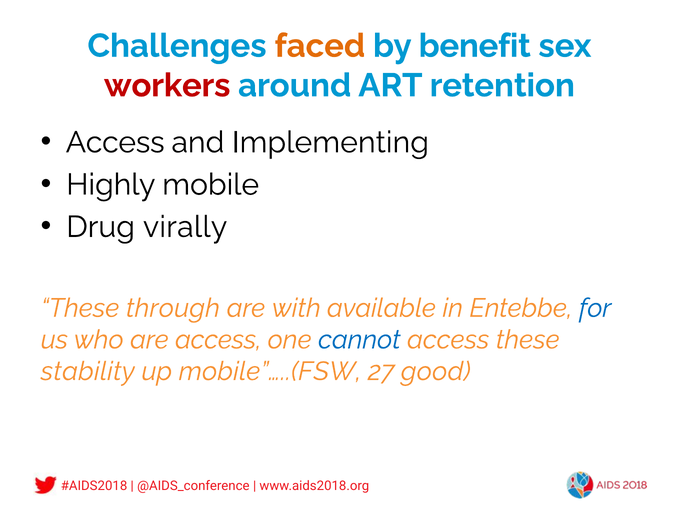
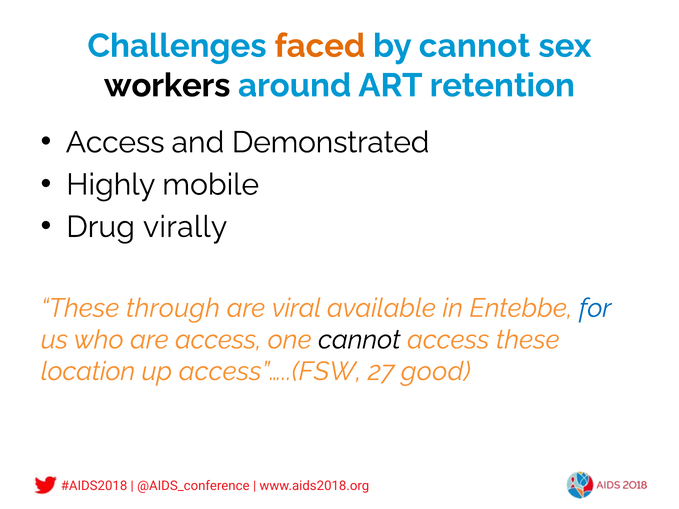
by benefit: benefit -> cannot (474, 46)
workers colour: red -> black (167, 86)
Implementing: Implementing -> Demonstrated (331, 142)
with: with -> viral (296, 308)
cannot colour: blue -> black (359, 340)
stability: stability -> location (88, 372)
mobile”…..(FSW: mobile”…..(FSW -> access”…..(FSW (270, 372)
